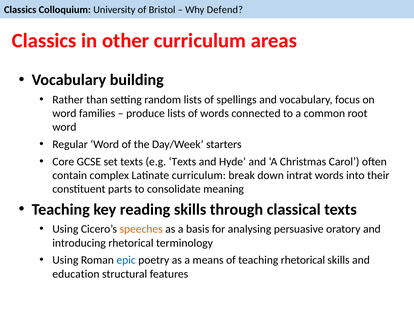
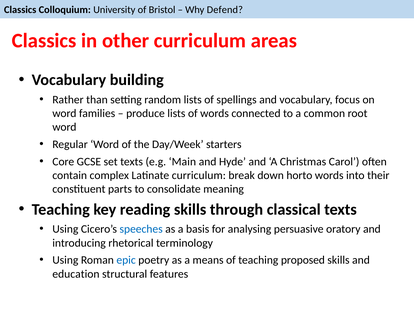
e.g Texts: Texts -> Main (182, 162)
intrat: intrat -> horto (299, 176)
speeches colour: orange -> blue (141, 230)
teaching rhetorical: rhetorical -> proposed (303, 261)
